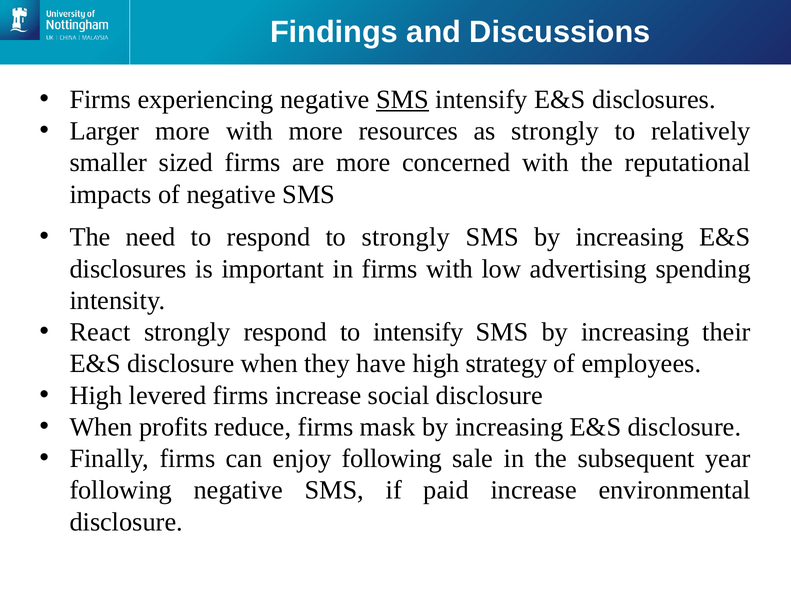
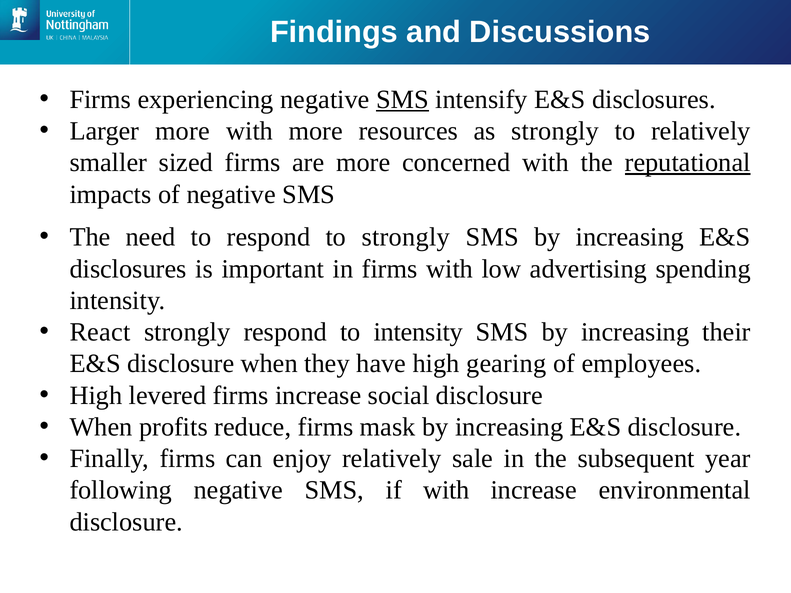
reputational underline: none -> present (688, 163)
to intensify: intensify -> intensity (418, 332)
strategy: strategy -> gearing (506, 364)
enjoy following: following -> relatively (392, 459)
if paid: paid -> with (446, 490)
